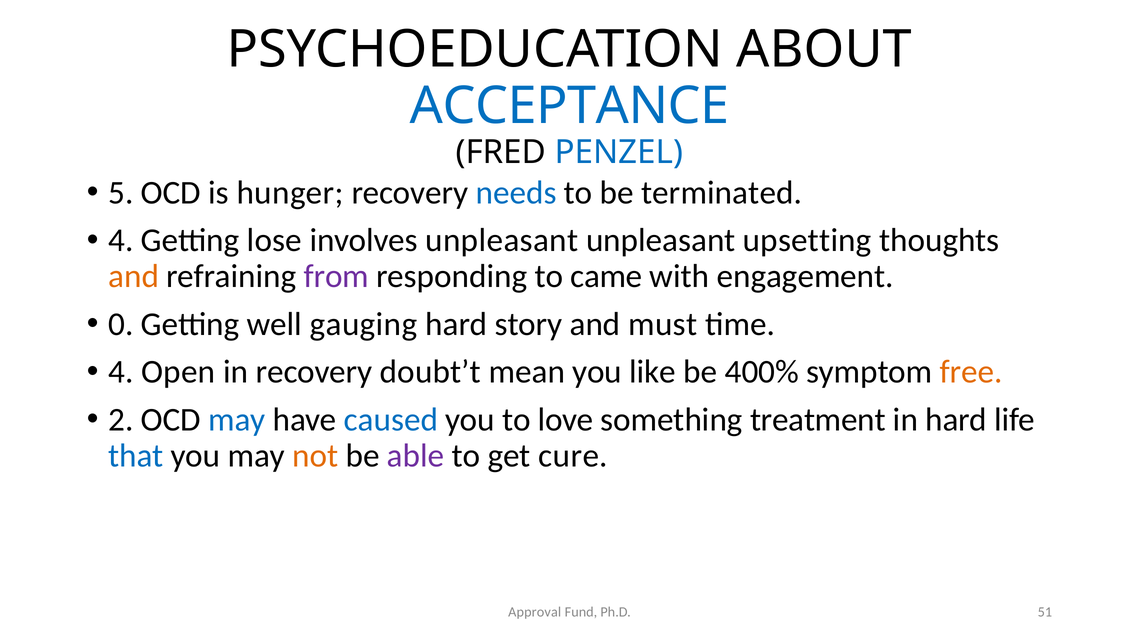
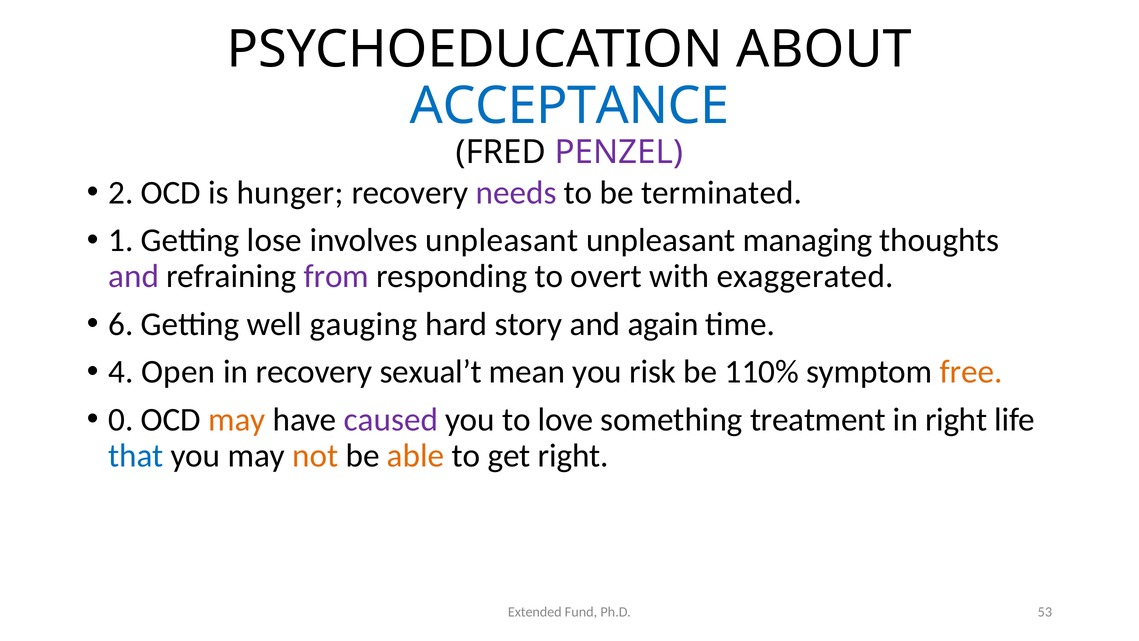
PENZEL colour: blue -> purple (619, 152)
5: 5 -> 2 (121, 193)
needs colour: blue -> purple (516, 193)
4: 4 -> 1 (121, 240)
upsetting: upsetting -> managing (807, 240)
and colour: orange -> purple (134, 276)
came: came -> overt (606, 276)
engagement: engagement -> exaggerated (805, 276)
0: 0 -> 6 (121, 324)
must: must -> again (663, 324)
doubt’t: doubt’t -> sexual’t (431, 372)
like: like -> risk (653, 372)
400%: 400% -> 110% (762, 372)
2: 2 -> 0 (121, 419)
may colour: blue -> orange (237, 419)
caused colour: blue -> purple (391, 419)
in hard: hard -> right (956, 419)
able colour: purple -> orange (416, 455)
get cure: cure -> right (573, 455)
Approval: Approval -> Extended (535, 612)
51: 51 -> 53 (1045, 612)
